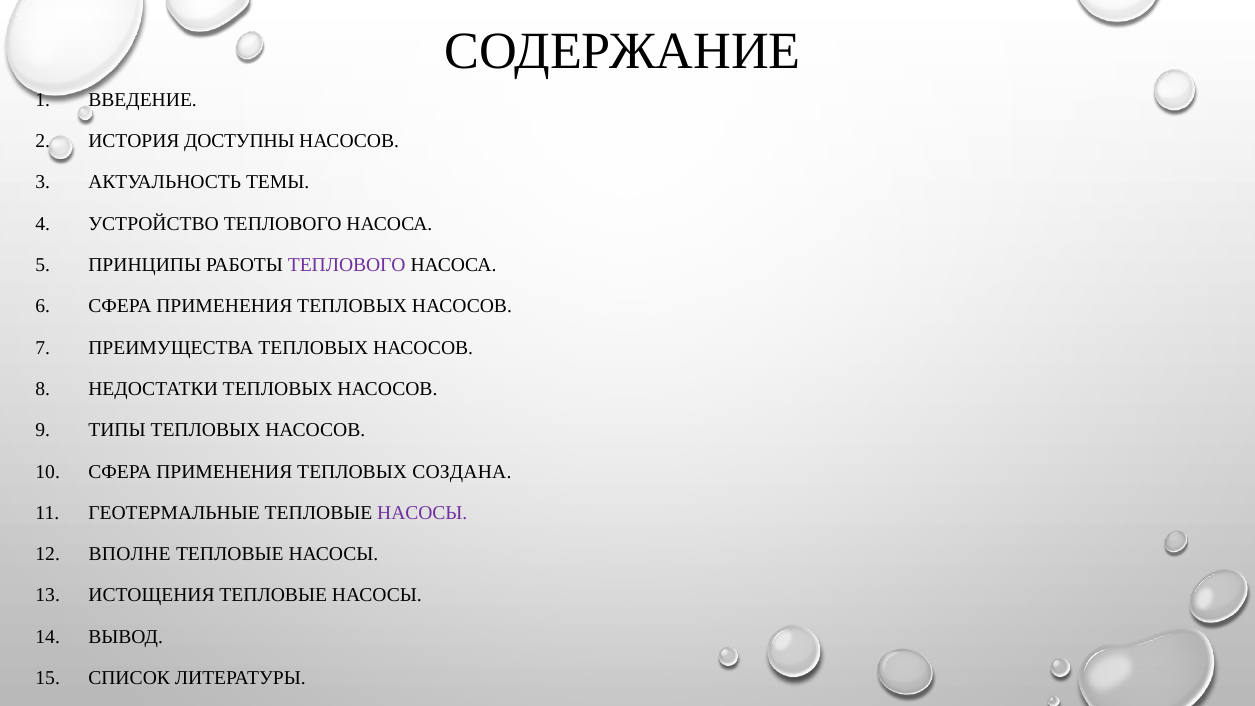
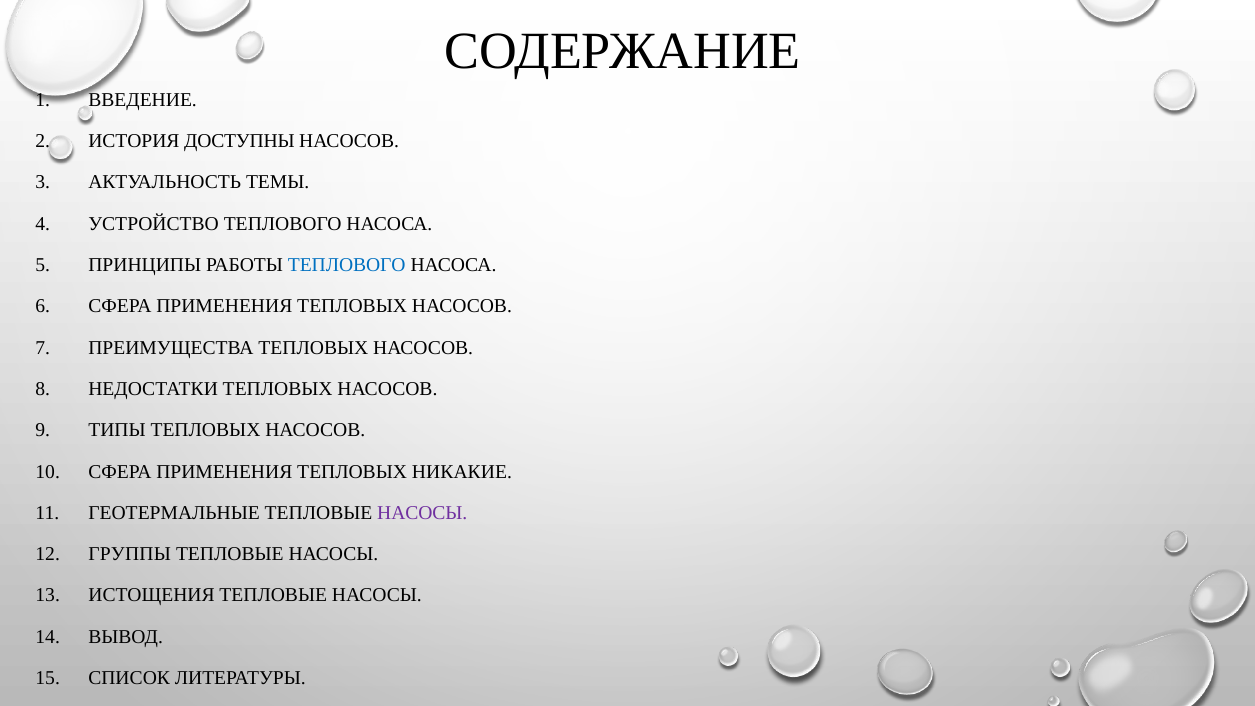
ТЕПЛОВОГО colour: purple -> blue (347, 265)
СОЗДАНА: СОЗДАНА -> НИКАКИЕ (462, 471)
ВПОЛНЕ: ВПОЛНЕ -> ГРУППЫ (130, 554)
